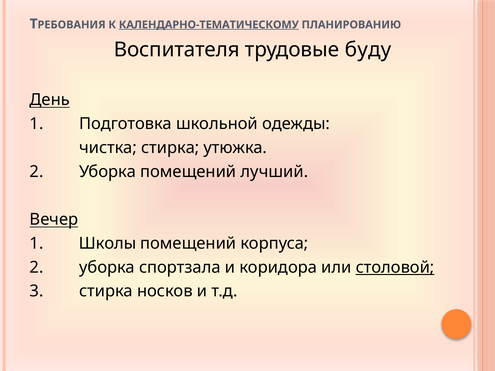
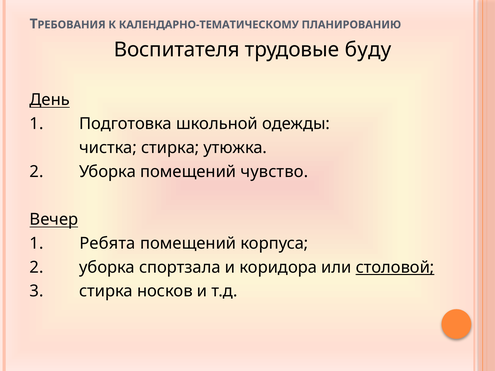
КАЛЕНДАРНО-ТЕМАТИЧЕСКОМУ underline: present -> none (209, 25)
лучший: лучший -> чувство (274, 172)
Школы: Школы -> Ребята (107, 243)
